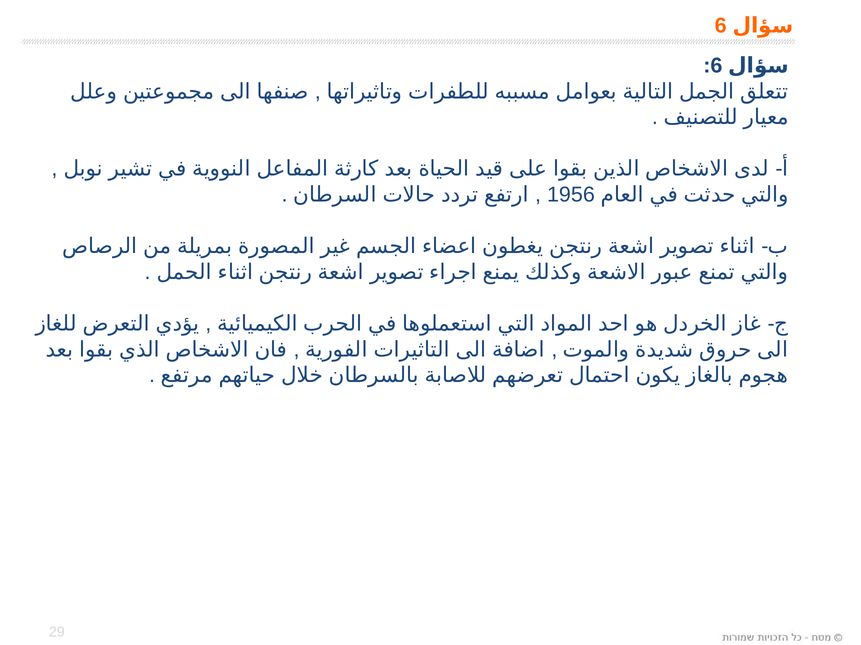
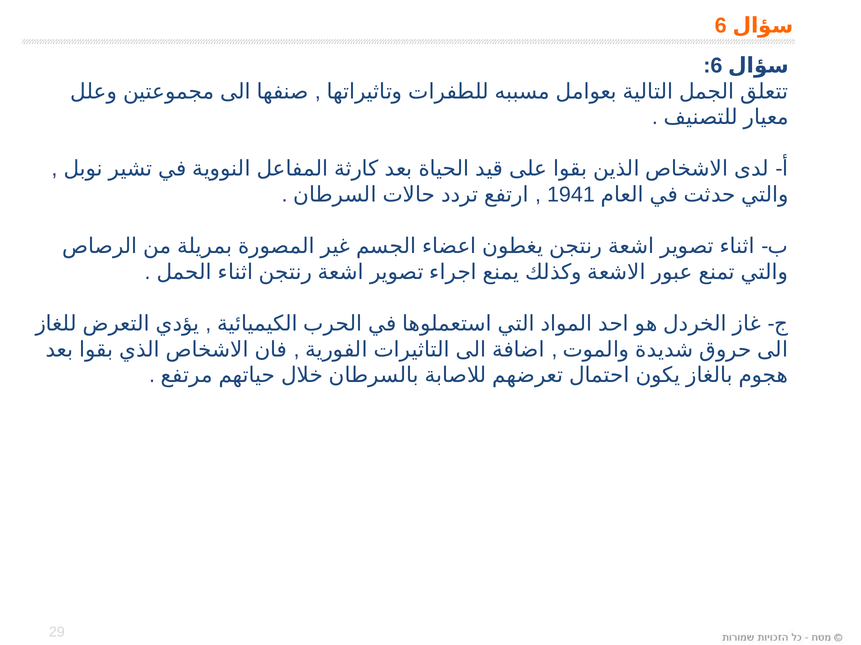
1956: 1956 -> 1941 (571, 195)
